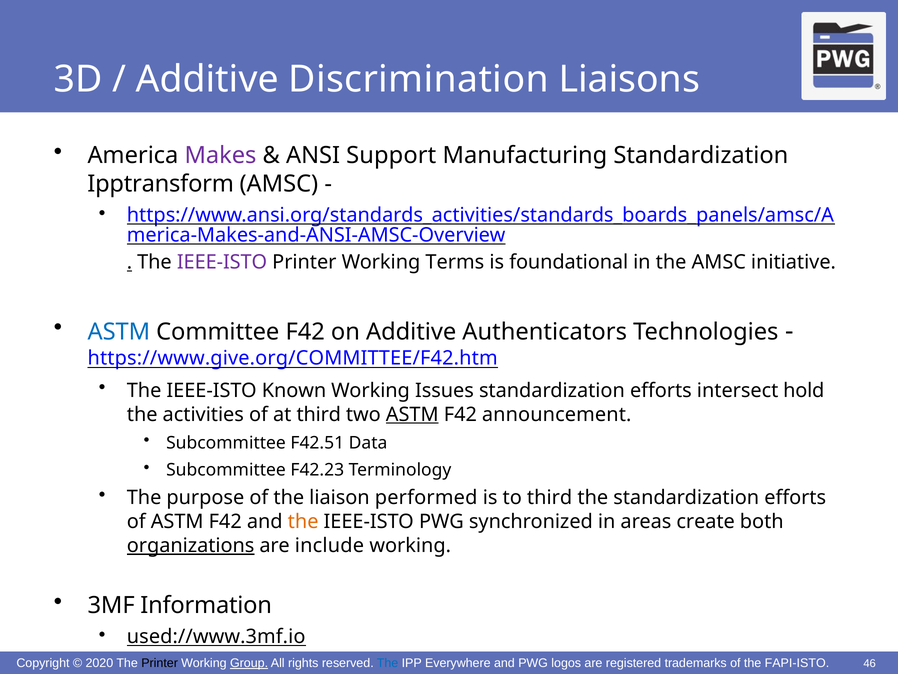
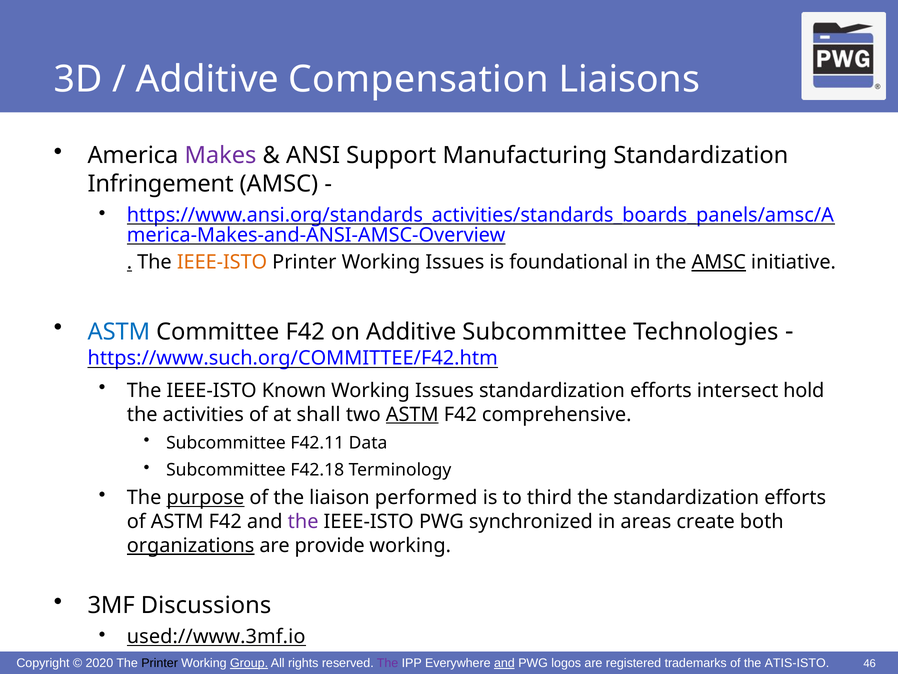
Discrimination: Discrimination -> Compensation (418, 79)
Ipptransform: Ipptransform -> Infringement (161, 184)
IEEE-ISTO colour: purple -> orange (222, 262)
Printer Working Terms: Terms -> Issues (455, 262)
AMSC underline: none -> present (719, 262)
Additive Authenticators: Authenticators -> Subcommittee (545, 332)
https://www.give.org/COMMITTEE/F42.htm: https://www.give.org/COMMITTEE/F42.htm -> https://www.such.org/COMMITTEE/F42.htm (293, 358)
at third: third -> shall (319, 414)
announcement: announcement -> comprehensive (557, 414)
F42.51: F42.51 -> F42.11 (317, 443)
F42.23: F42.23 -> F42.18 (317, 470)
purpose underline: none -> present (205, 497)
the colour: orange -> purple (303, 521)
include: include -> provide (330, 545)
Information: Information -> Discussions (206, 605)
The colour: blue -> purple (388, 663)
and underline: none -> present (504, 663)
FAPI-ISTO: FAPI-ISTO -> ATIS-ISTO (797, 663)
